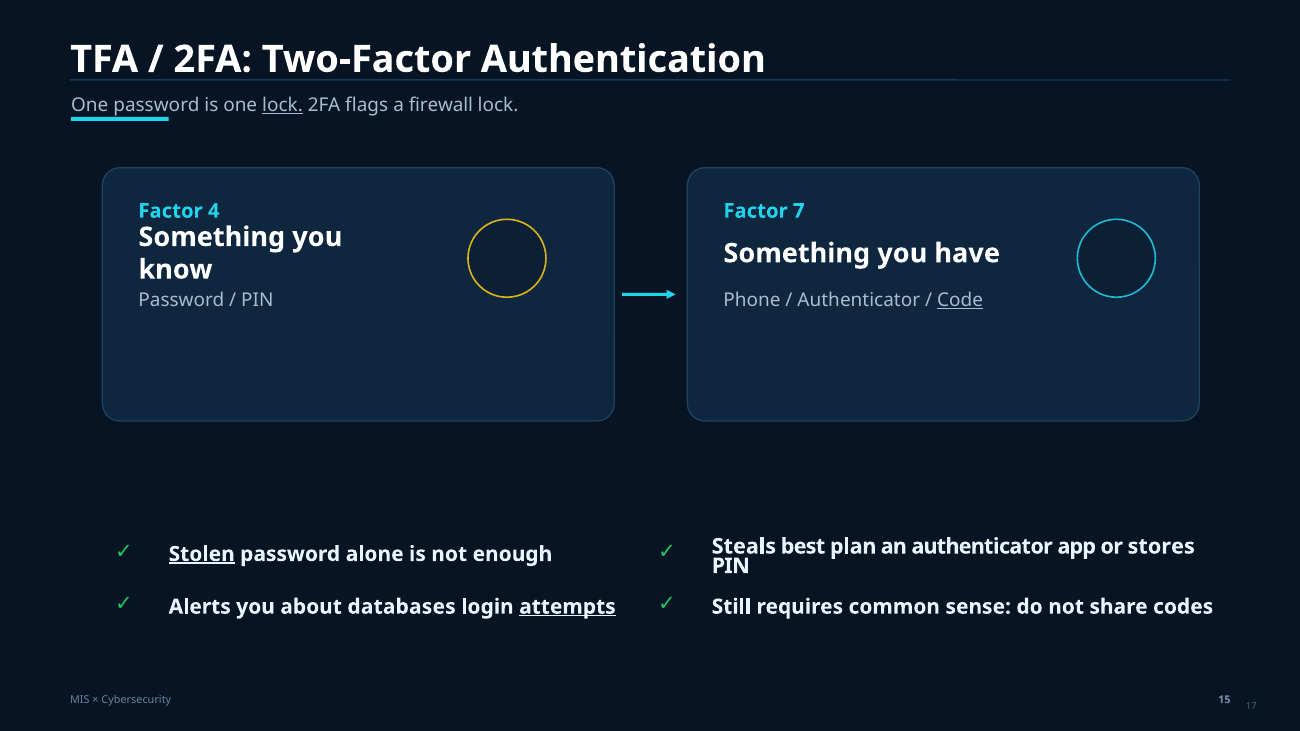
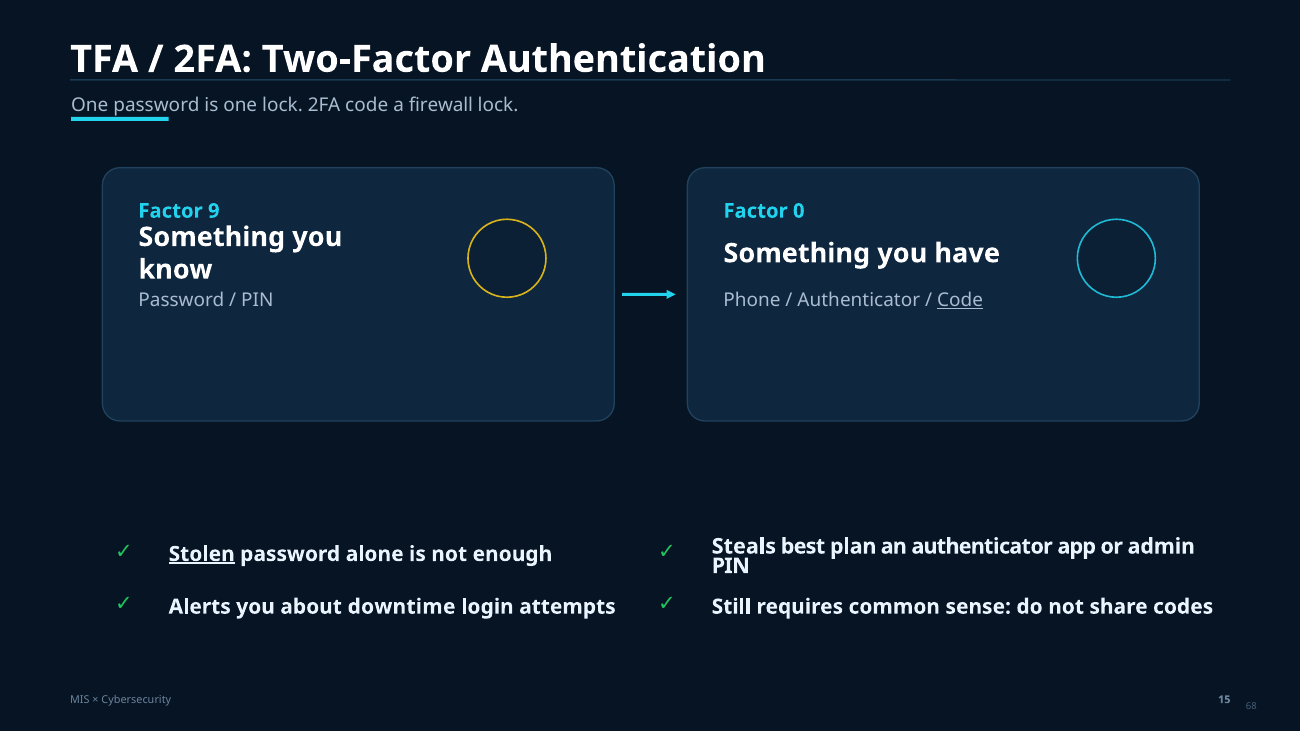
lock underline: present -> none (283, 106)
2FA flags: flags -> code (367, 106)
4: 4 -> 9 (214, 211)
7: 7 -> 0 (799, 211)
stores: stores -> admin (1161, 547)
databases: databases -> downtime (402, 607)
attempts underline: present -> none (567, 607)
17: 17 -> 68 (1251, 706)
